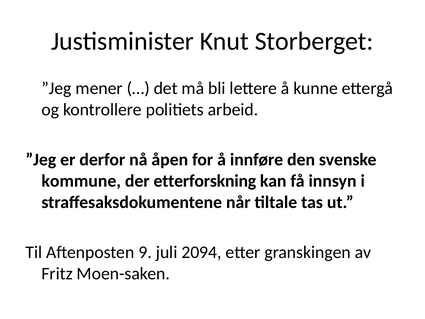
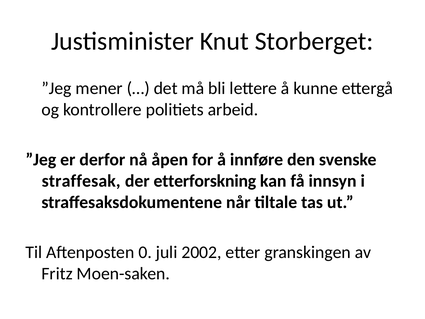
kommune: kommune -> straffesak (81, 181)
9: 9 -> 0 (145, 252)
2094: 2094 -> 2002 (202, 252)
